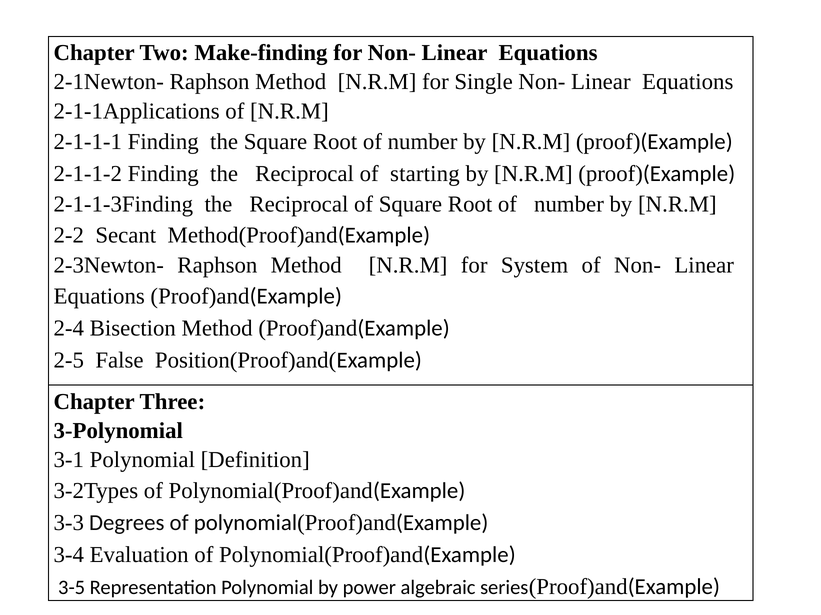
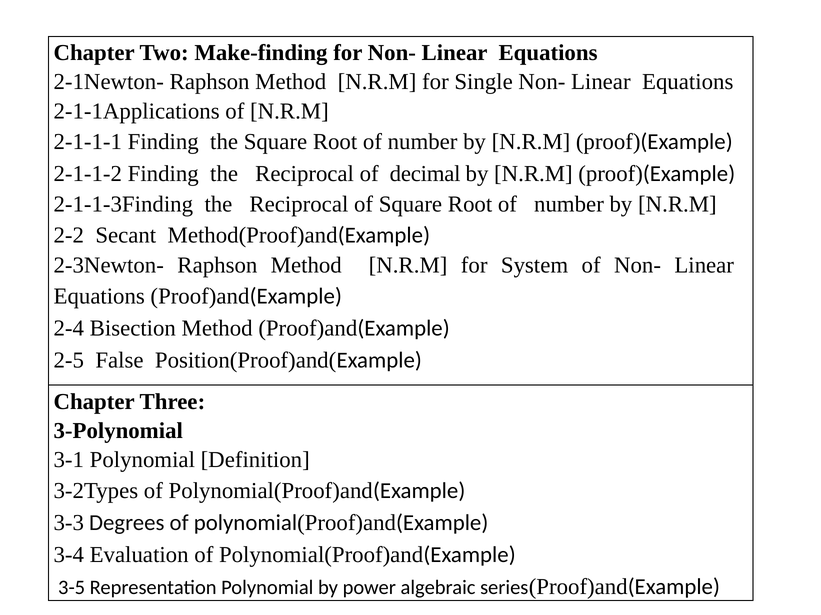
starting: starting -> decimal (425, 174)
